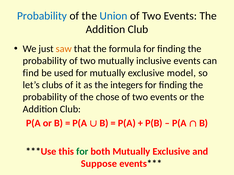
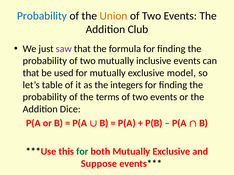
Union colour: blue -> orange (114, 16)
saw colour: orange -> purple (64, 49)
find: find -> that (31, 73)
clubs: clubs -> table (52, 85)
chose: chose -> terms (108, 97)
Club: Club -> Dice (70, 109)
